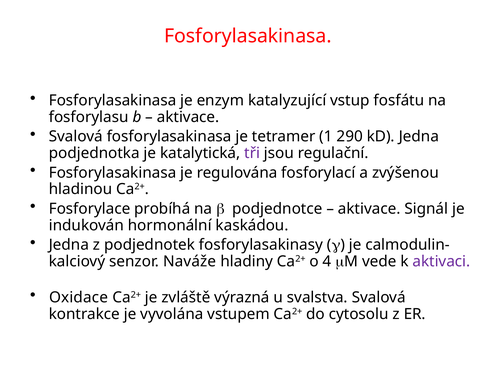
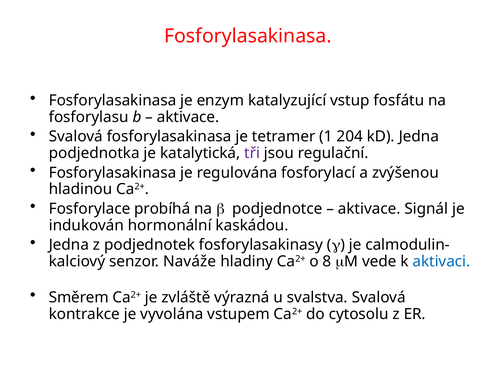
290: 290 -> 204 (350, 136)
4: 4 -> 8 (327, 261)
aktivaci colour: purple -> blue (441, 261)
Oxidace: Oxidace -> Směrem (79, 297)
